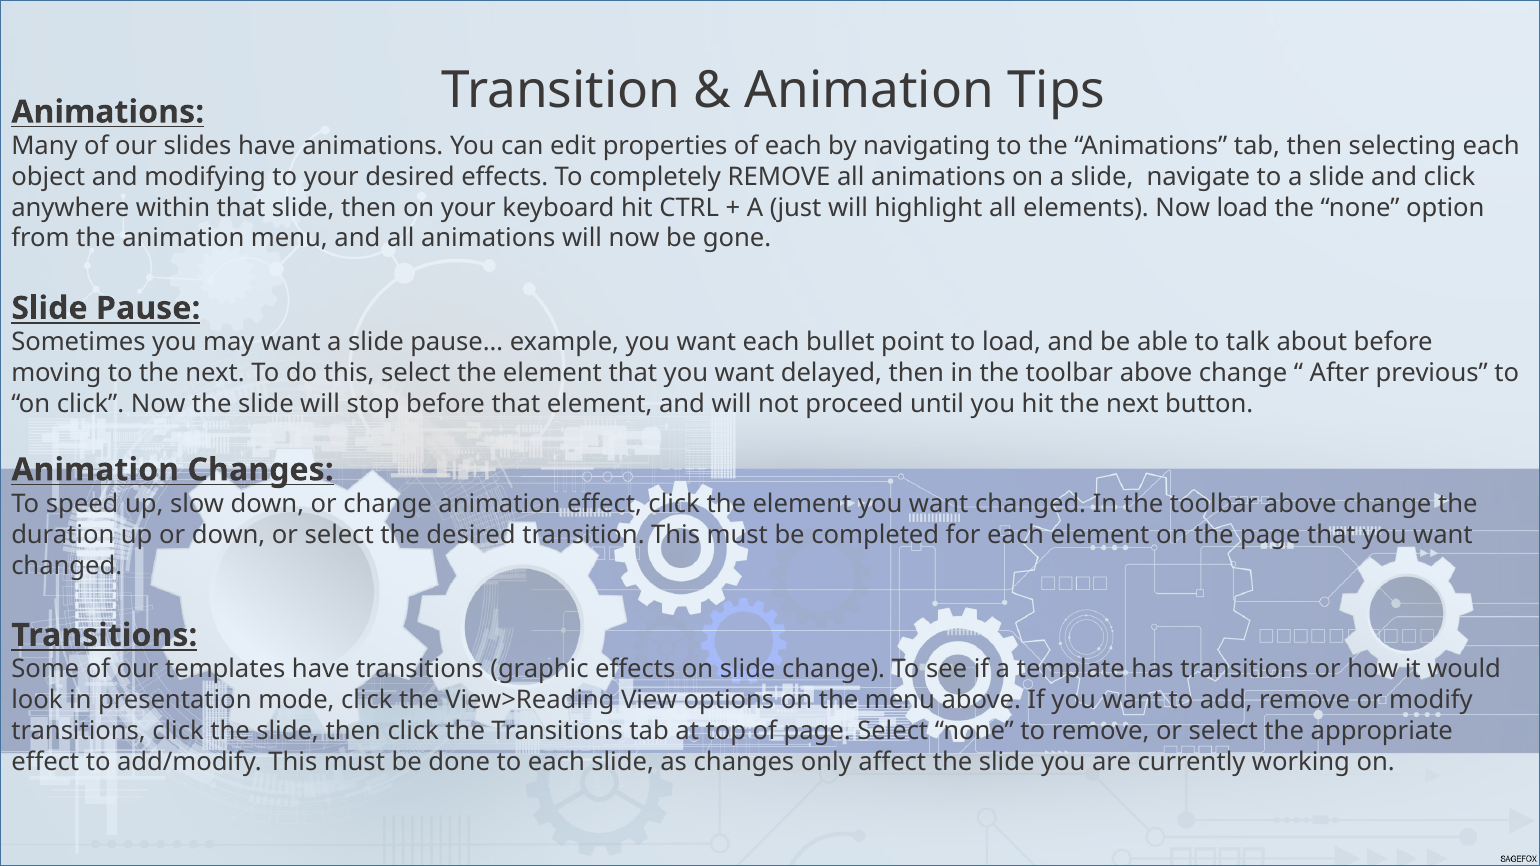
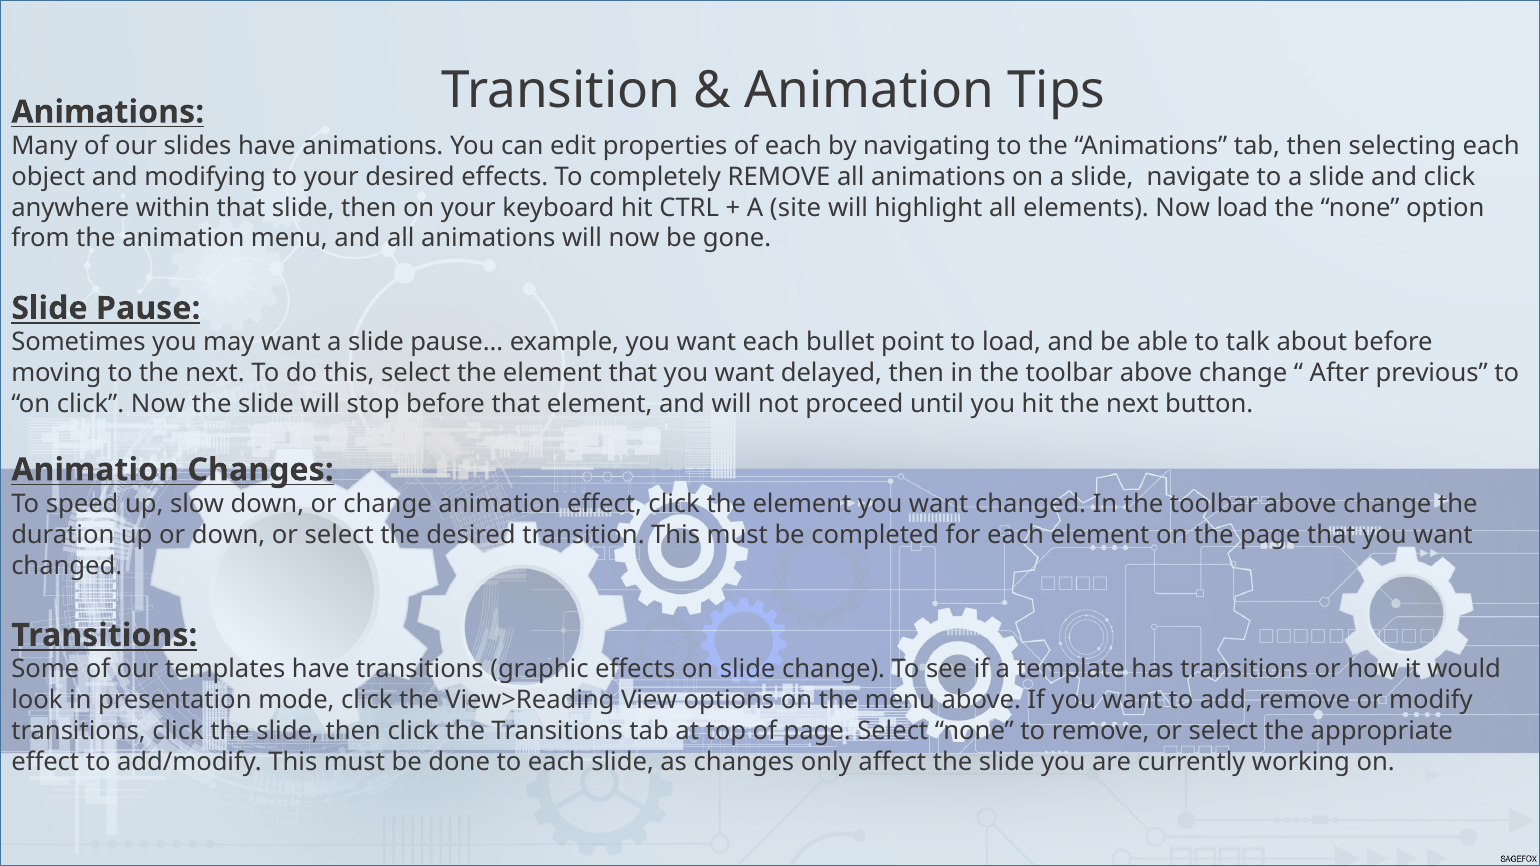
just: just -> site (796, 208)
